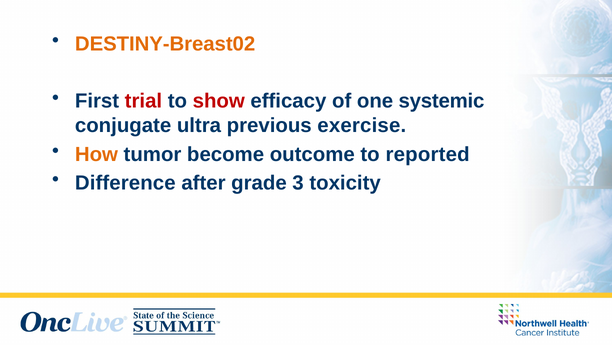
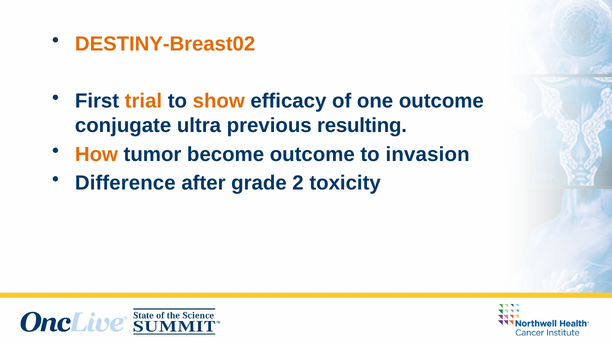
trial colour: red -> orange (143, 101)
show colour: red -> orange (219, 101)
one systemic: systemic -> outcome (441, 101)
exercise: exercise -> resulting (362, 126)
reported: reported -> invasion (428, 154)
3: 3 -> 2 (298, 183)
